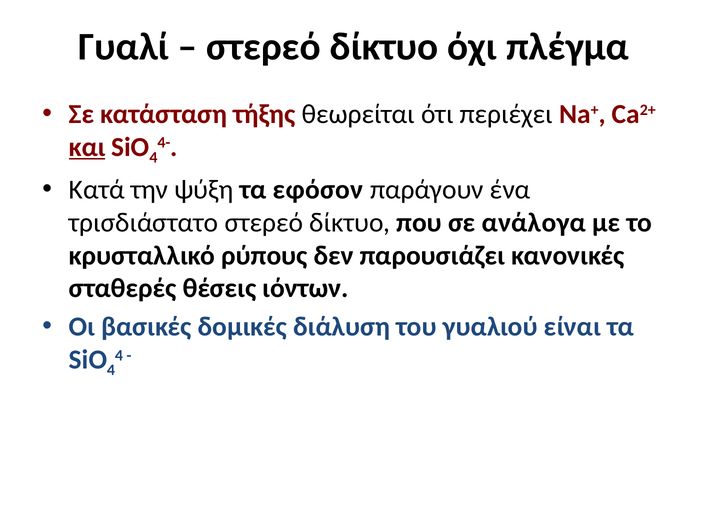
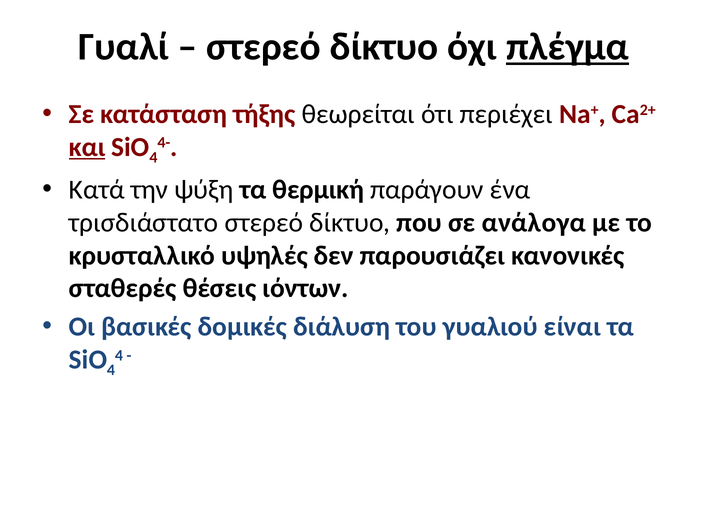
πλέγμα underline: none -> present (568, 47)
εφόσον: εφόσον -> θερμική (318, 190)
ρύπους: ρύπους -> υψηλές (265, 256)
